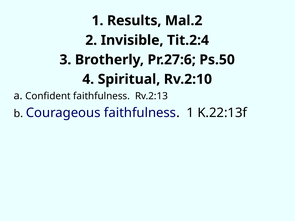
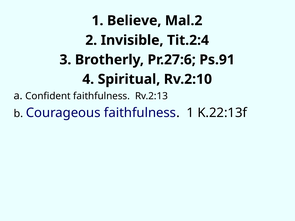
Results: Results -> Believe (134, 21)
Ps.50: Ps.50 -> Ps.91 (217, 60)
